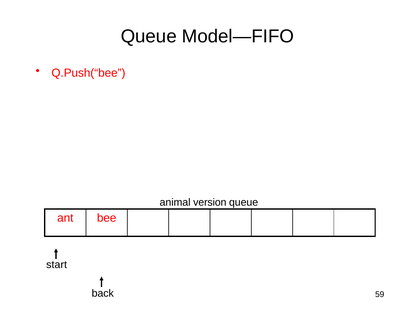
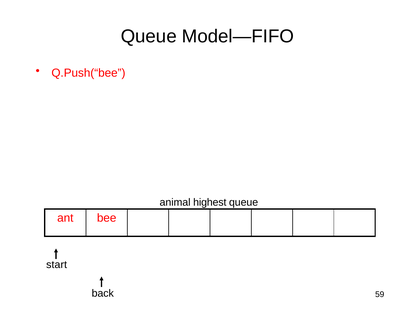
version: version -> highest (210, 202)
